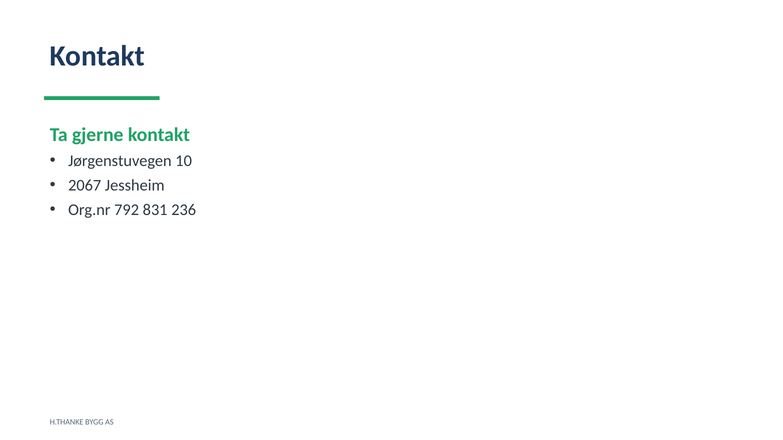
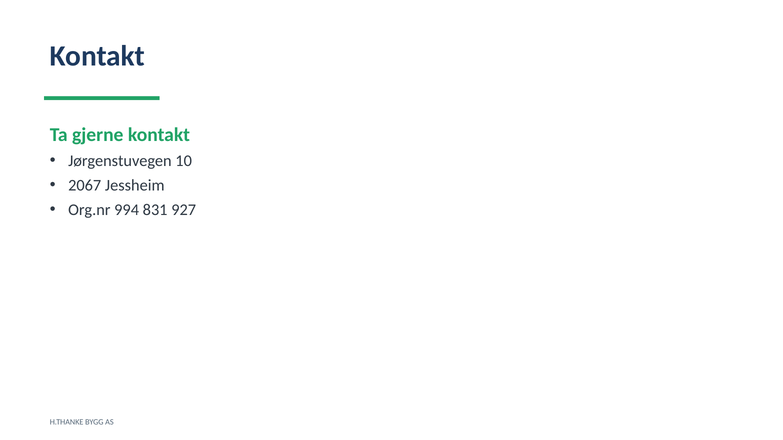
792: 792 -> 994 (127, 210)
236: 236 -> 927 (184, 210)
